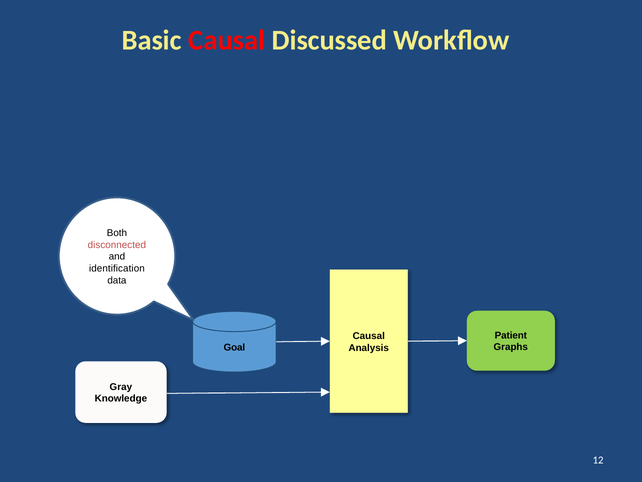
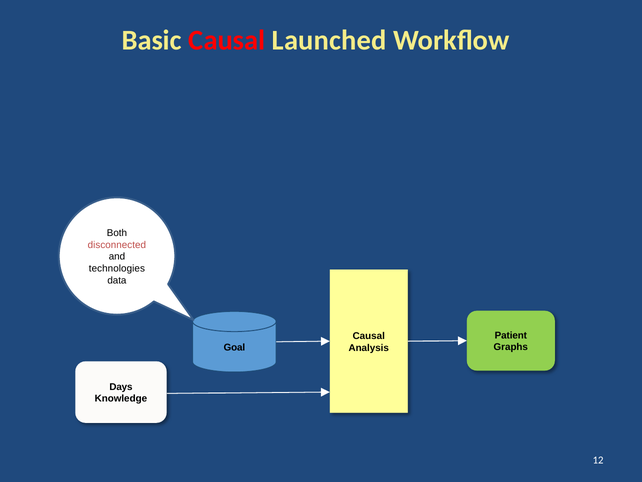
Discussed: Discussed -> Launched (329, 41)
identification: identification -> technologies (117, 268)
Gray: Gray -> Days (121, 386)
